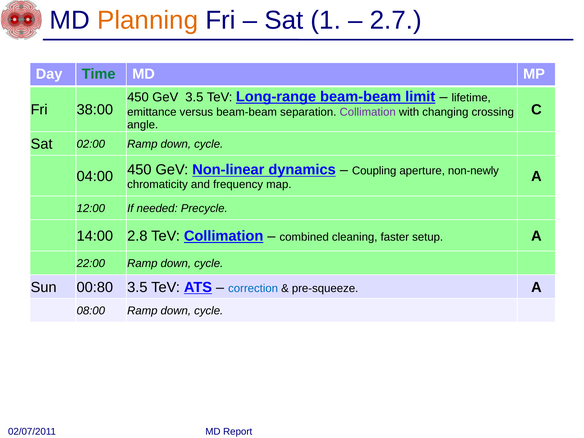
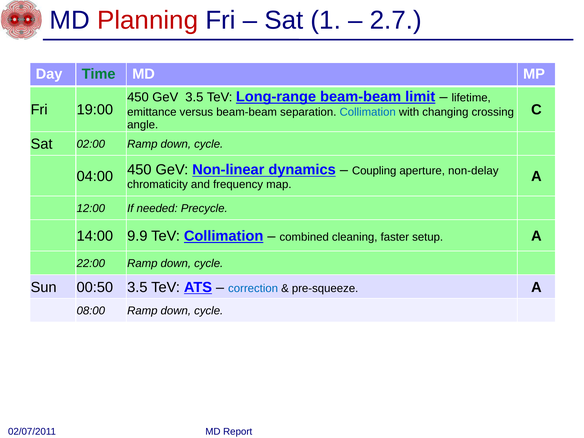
Planning colour: orange -> red (148, 20)
38:00: 38:00 -> 19:00 (95, 110)
Collimation colour: purple -> blue (368, 112)
non-newly: non-newly -> non-delay (473, 171)
2.8: 2.8 -> 9.9 (137, 236)
00:80: 00:80 -> 00:50 (95, 287)
